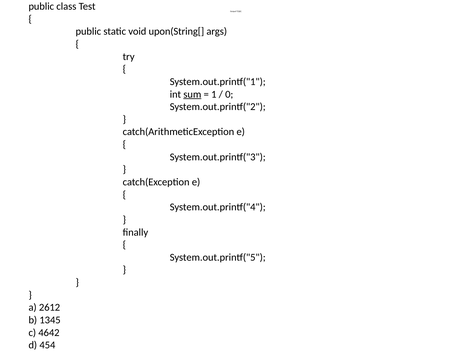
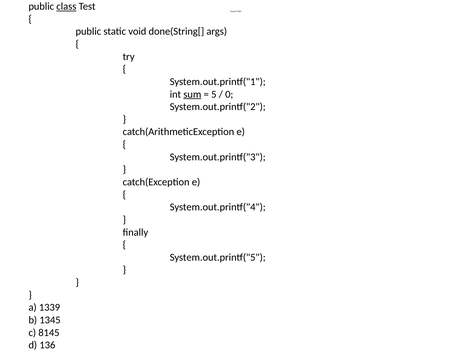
class underline: none -> present (66, 6)
upon(String[: upon(String[ -> done(String[ (176, 32)
1: 1 -> 5 (214, 94)
2612: 2612 -> 1339 (50, 308)
4642: 4642 -> 8145 (49, 333)
454: 454 -> 136 (47, 345)
